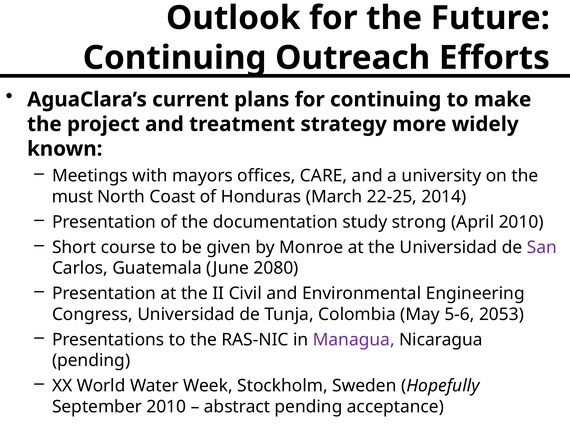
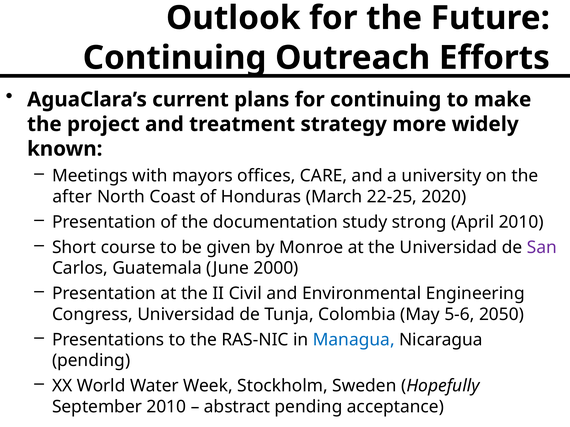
must: must -> after (72, 197)
2014: 2014 -> 2020 (444, 197)
2080: 2080 -> 2000 (276, 269)
2053: 2053 -> 2050 (502, 315)
Managua colour: purple -> blue (354, 340)
